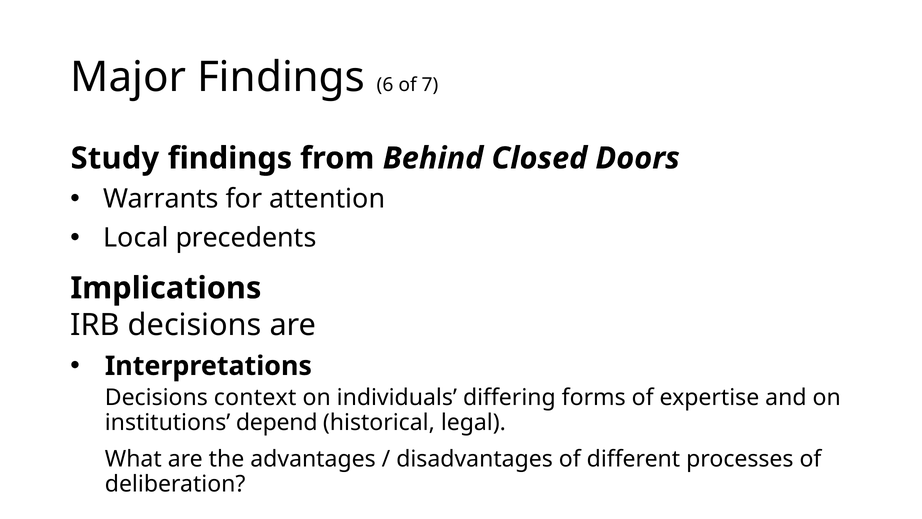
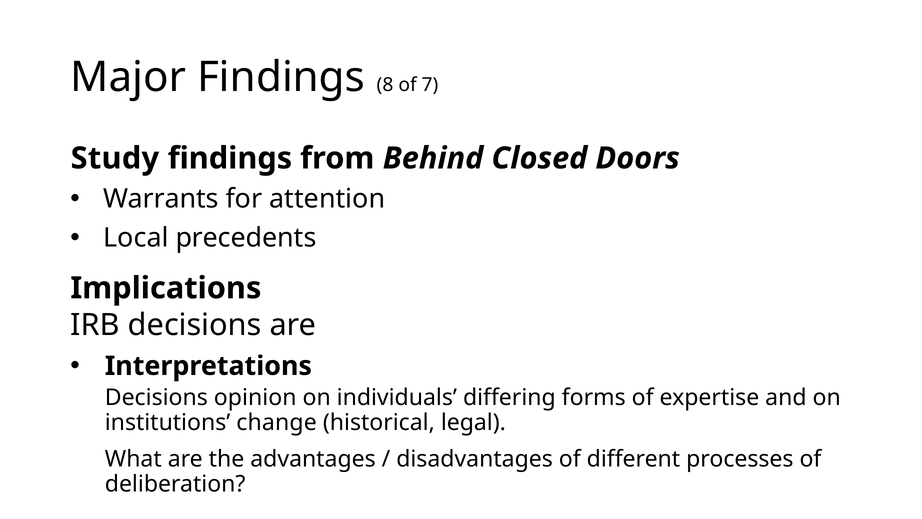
6: 6 -> 8 (385, 85)
context: context -> opinion (255, 398)
depend: depend -> change (277, 422)
